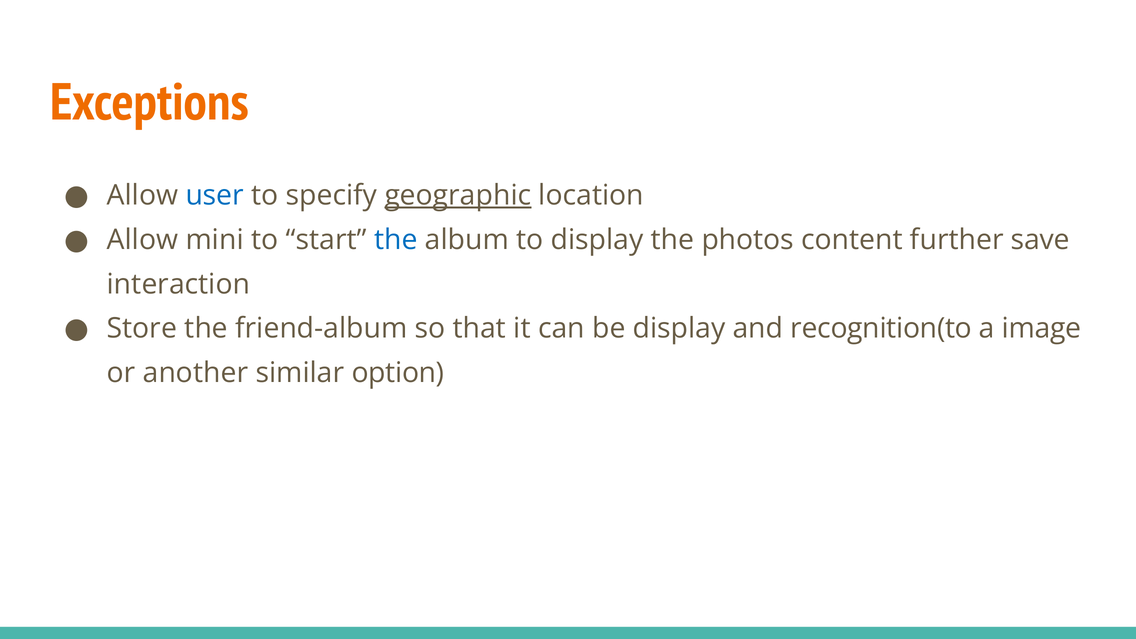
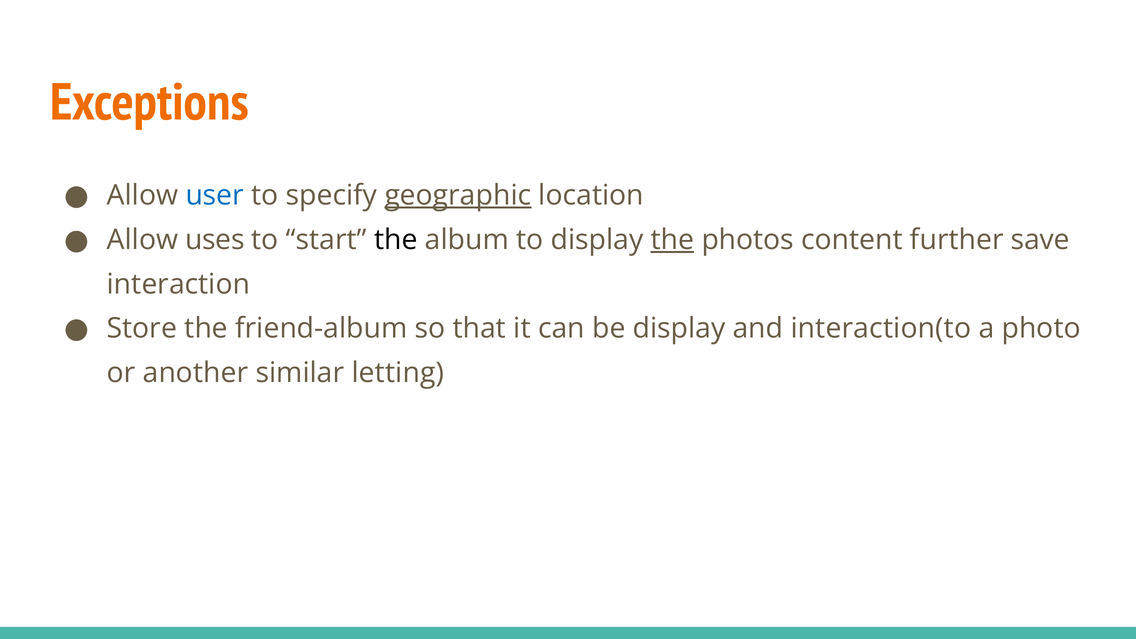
mini: mini -> uses (215, 240)
the colour: blue -> black (396, 240)
the underline: none -> present (672, 240)
recognition(to: recognition(to -> interaction(to (881, 329)
image: image -> photo (1041, 329)
option: option -> letting (398, 373)
